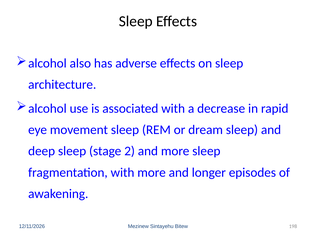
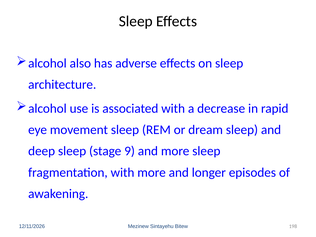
2: 2 -> 9 (130, 151)
